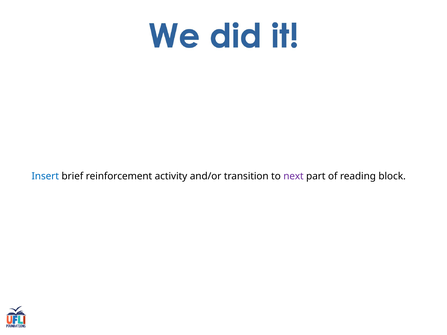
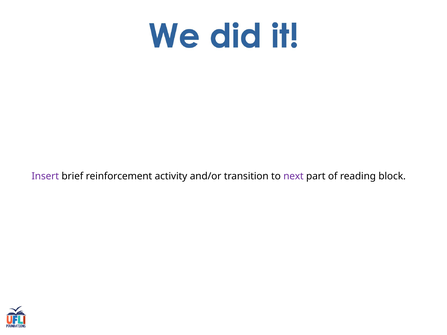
Insert colour: blue -> purple (45, 177)
